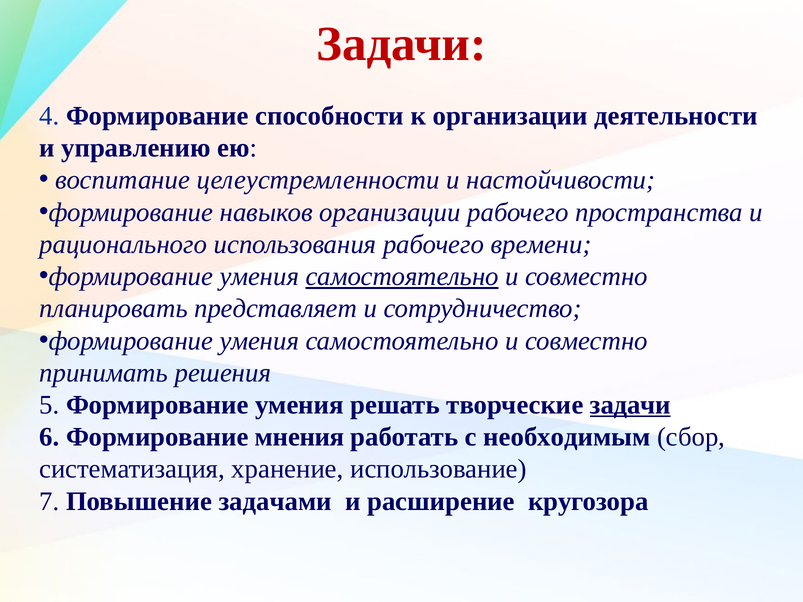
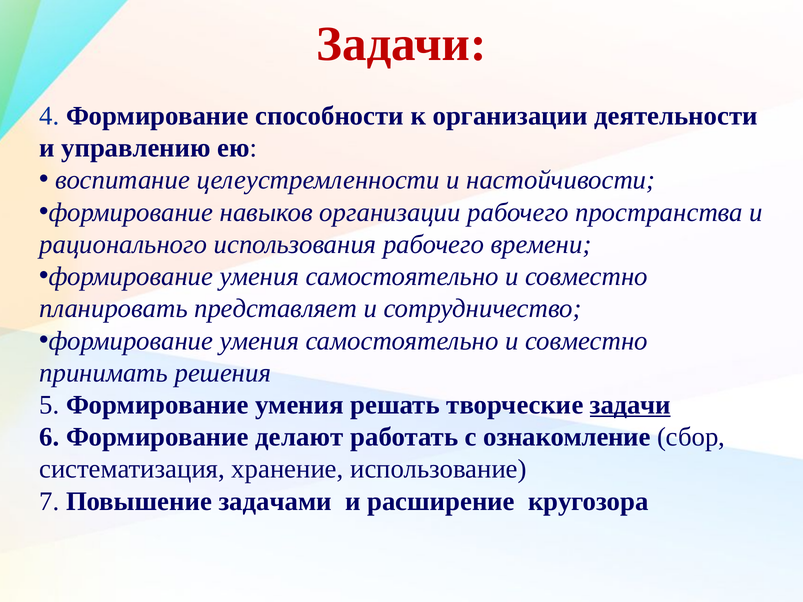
самостоятельно underline: present -> none (402, 277)
мнения: мнения -> делают (299, 437)
необходимым: необходимым -> ознакомление (567, 437)
